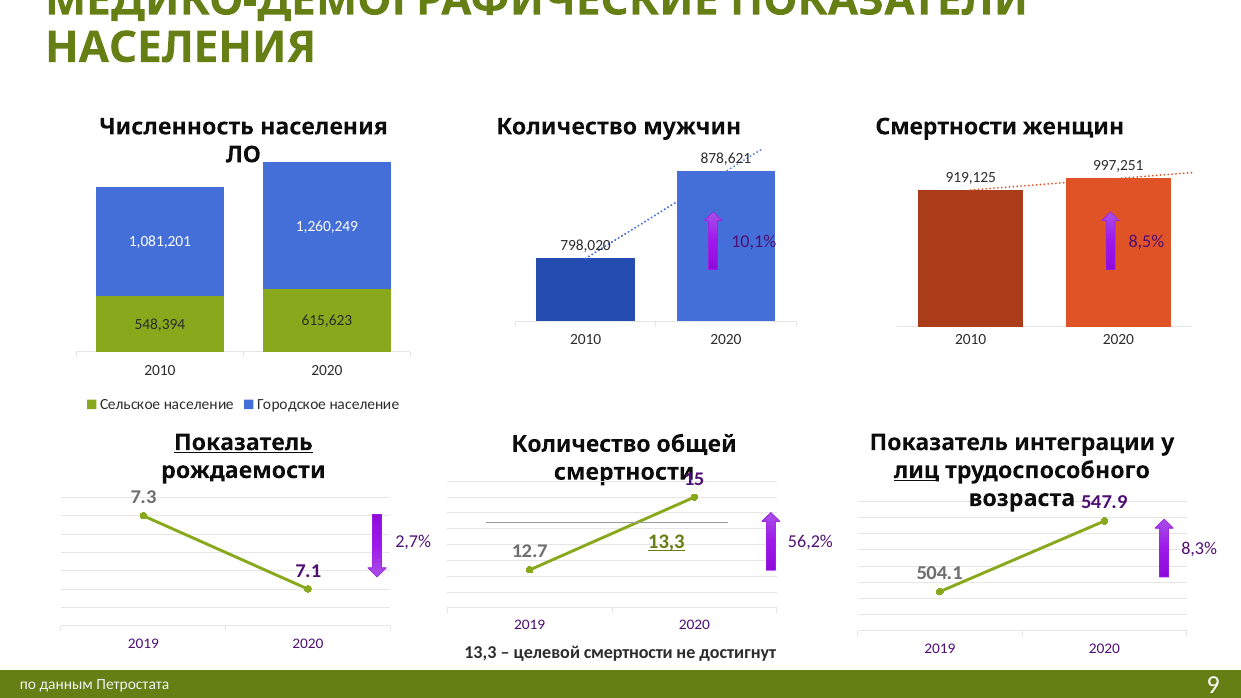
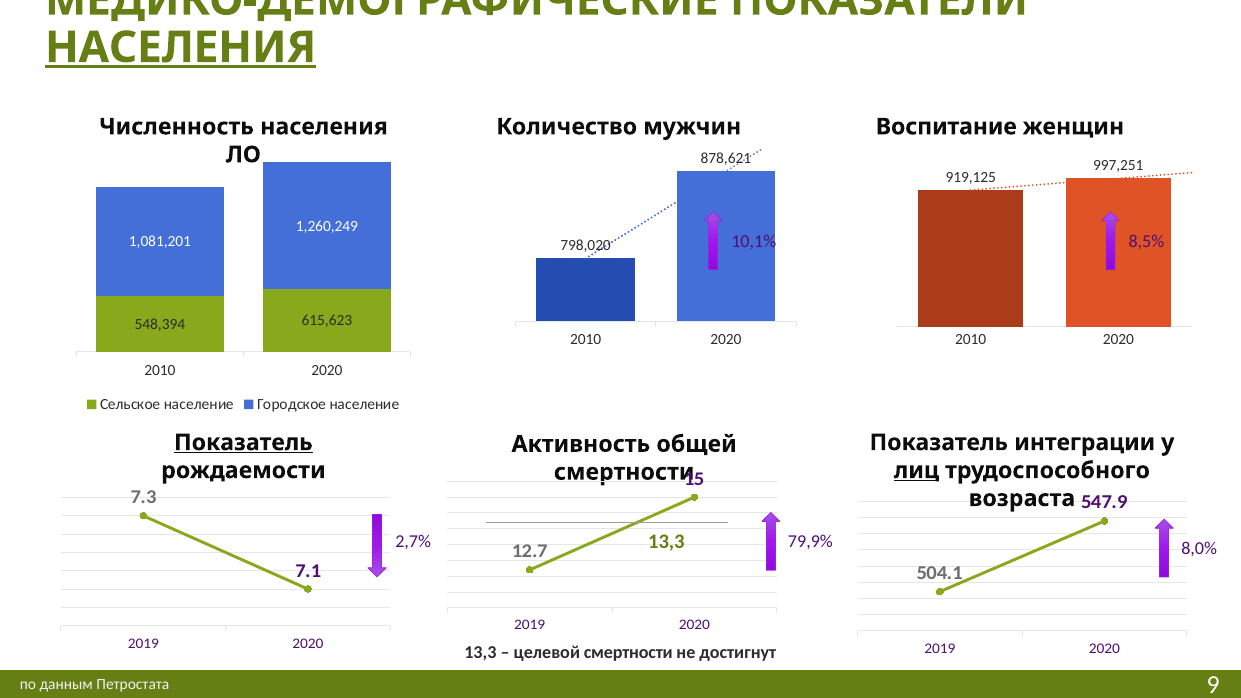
НАСЕЛЕНИЯ underline: none -> present (181, 48)
Смертности: Смертности -> Воспитание (946, 127)
Количество: Количество -> Активность (581, 444)
13,3 underline: present -> none (666, 542)
56,2%: 56,2% -> 79,9% (810, 542)
8,3%: 8,3% -> 8,0% (1199, 549)
